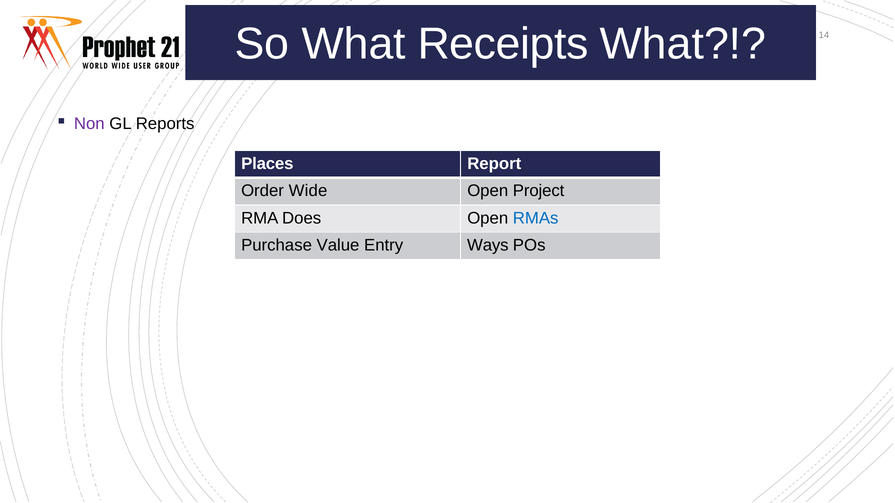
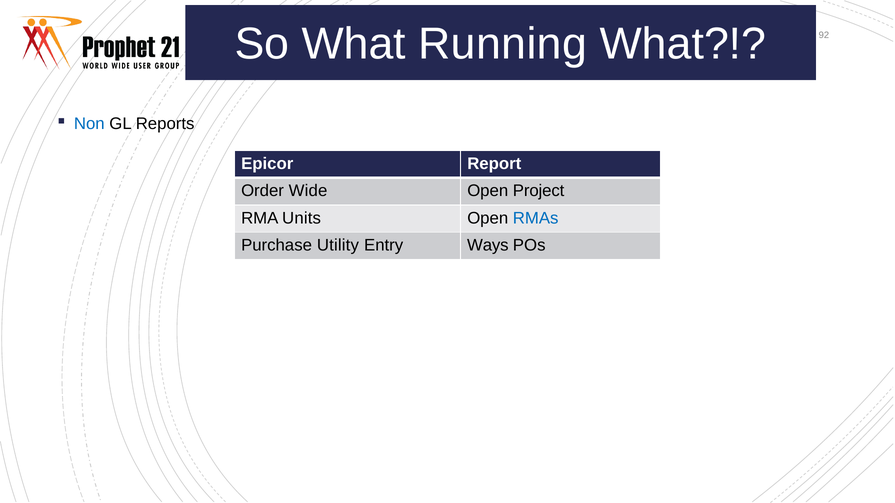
Receipts: Receipts -> Running (503, 44)
14: 14 -> 92 (824, 35)
Non colour: purple -> blue (89, 124)
Places: Places -> Epicor (267, 164)
Does: Does -> Units (302, 218)
Value: Value -> Utility (338, 245)
